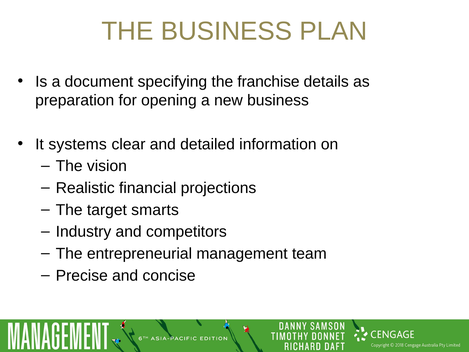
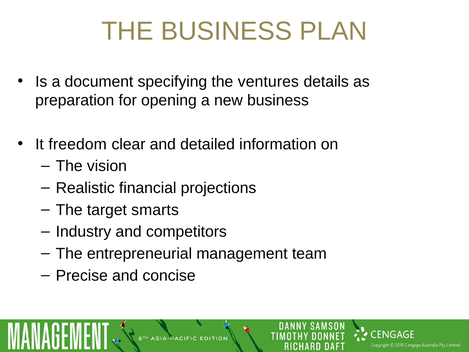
franchise: franchise -> ventures (268, 82)
systems: systems -> freedom (78, 144)
